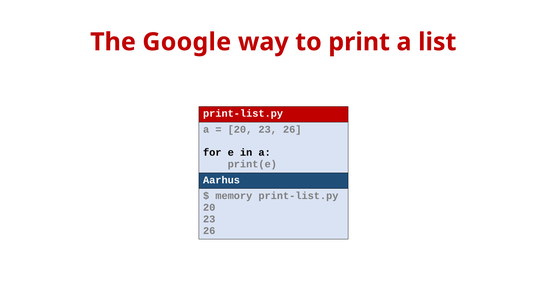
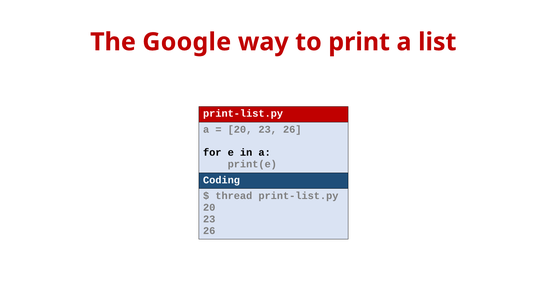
Aarhus: Aarhus -> Coding (222, 180)
memory: memory -> thread (234, 196)
